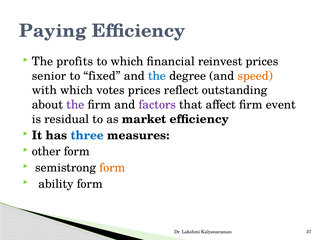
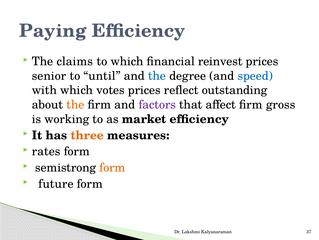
profits: profits -> claims (75, 61)
fixed: fixed -> until (102, 76)
speed colour: orange -> blue (255, 76)
the colour: purple -> orange (75, 104)
event: event -> gross (281, 104)
residual: residual -> working (67, 119)
three colour: blue -> orange (87, 135)
other: other -> rates (46, 151)
ability: ability -> future (56, 183)
